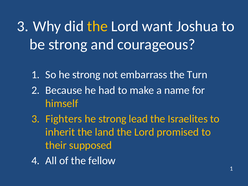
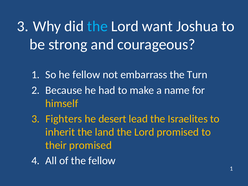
the colour: yellow -> light blue (97, 26)
So he strong: strong -> fellow (86, 75)
strong: strong -> desert (112, 119)
their supposed: supposed -> promised (91, 145)
